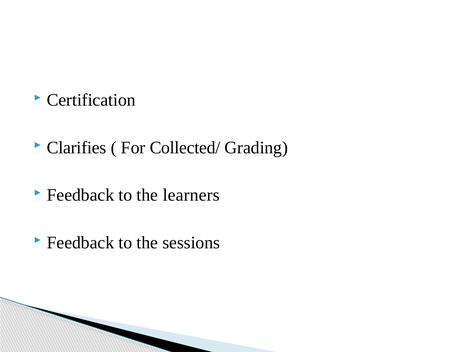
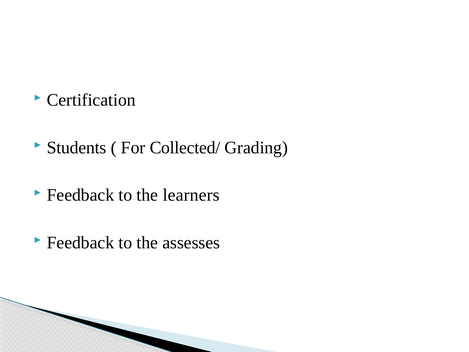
Clarifies: Clarifies -> Students (77, 148)
sessions: sessions -> assesses (191, 242)
